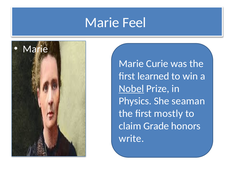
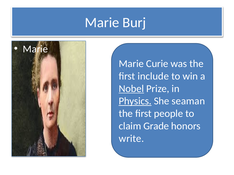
Feel: Feel -> Burj (134, 23)
learned: learned -> include (153, 76)
Physics underline: none -> present (135, 101)
mostly: mostly -> people (168, 114)
